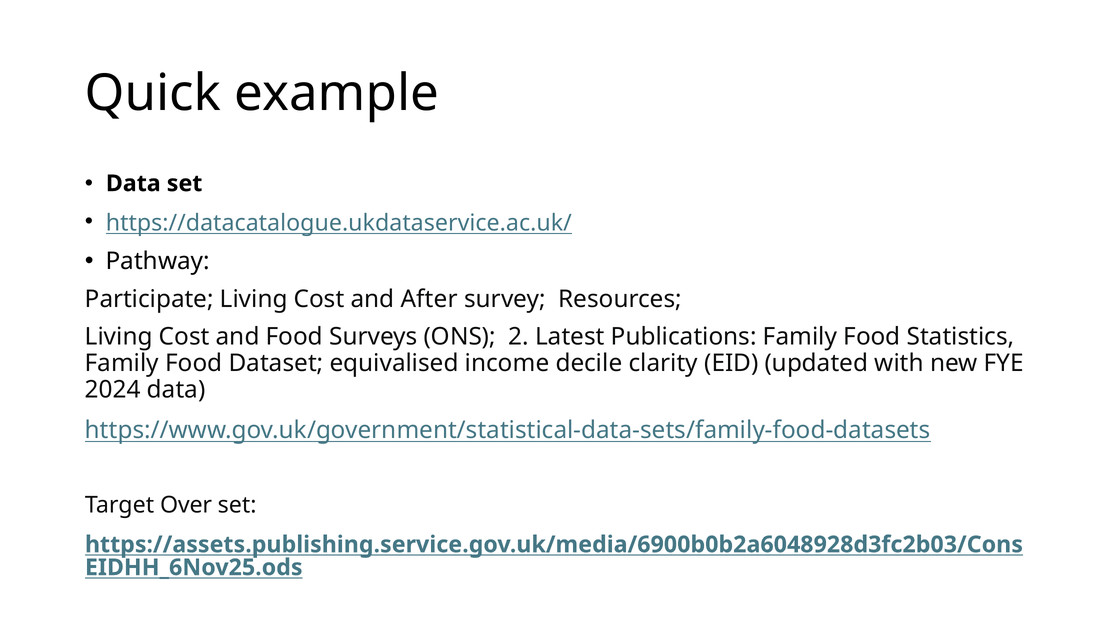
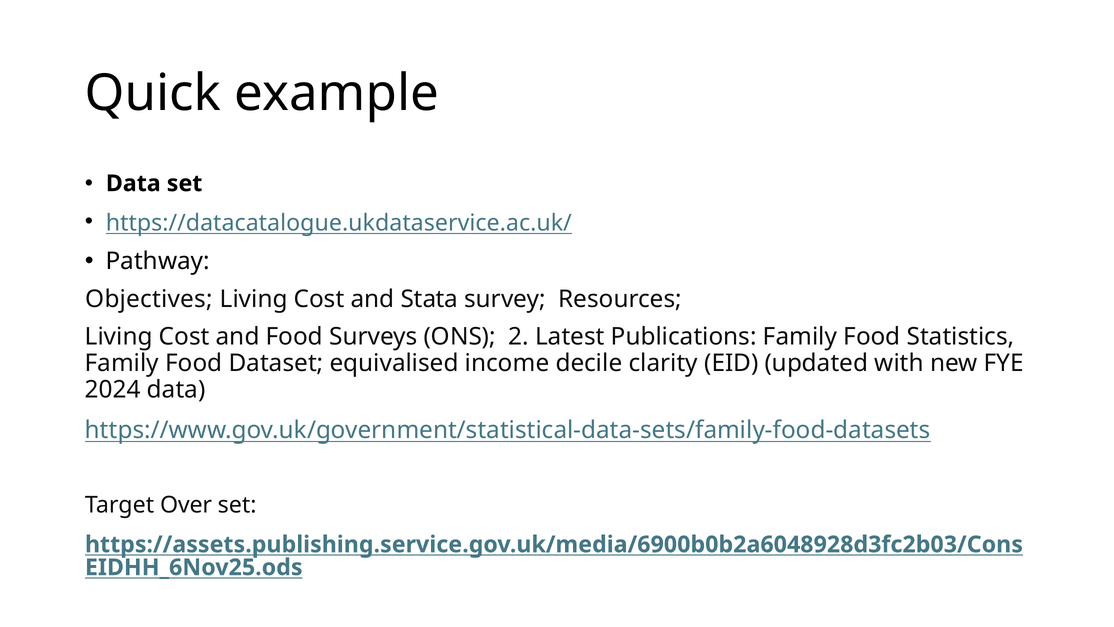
Participate: Participate -> Objectives (149, 299)
After: After -> Stata (429, 299)
